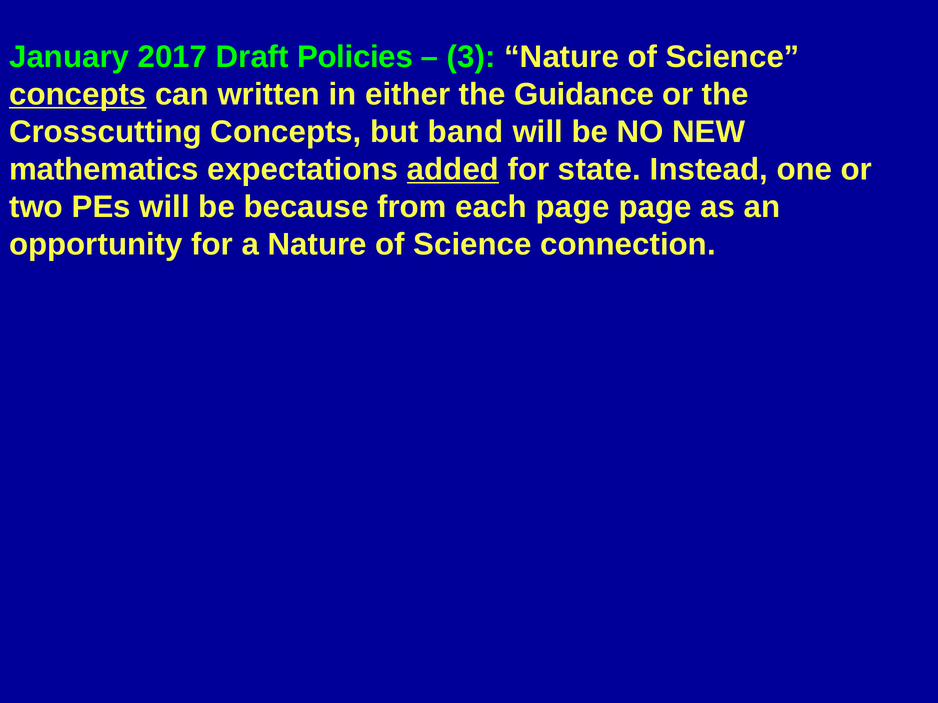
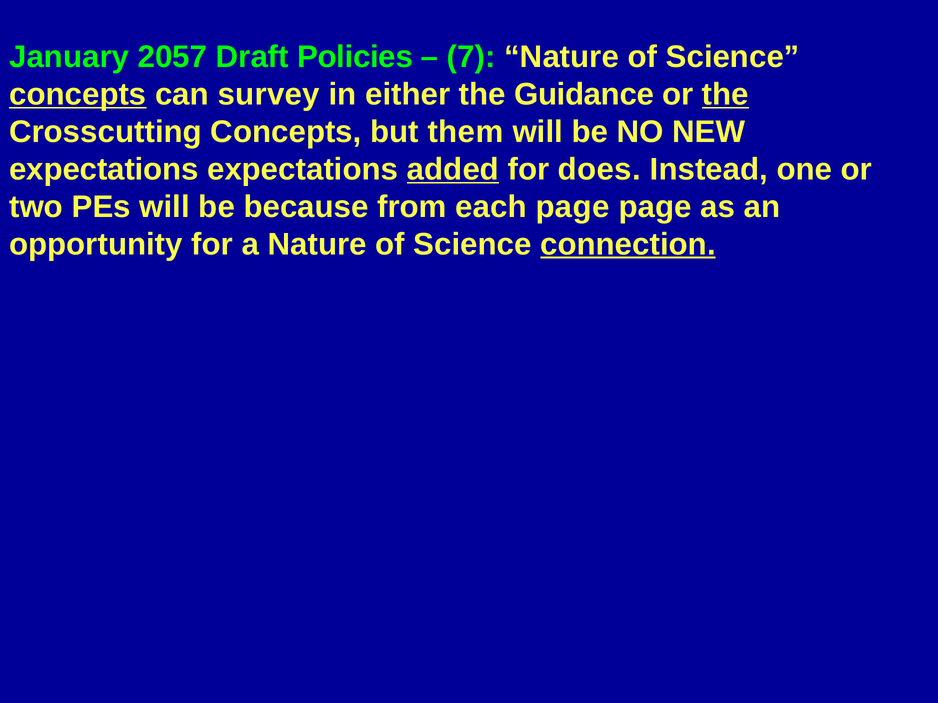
2017: 2017 -> 2057 (172, 57)
3: 3 -> 7 (471, 57)
written: written -> survey (269, 94)
the underline: none -> present (725, 94)
band: band -> them (466, 132)
mathematics: mathematics -> expectations (104, 169)
state: state -> does (599, 169)
connection underline: none -> present (628, 244)
